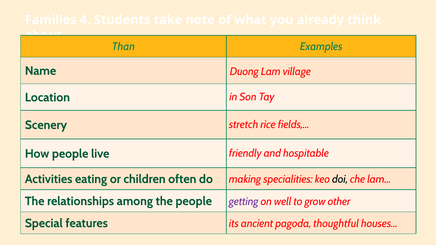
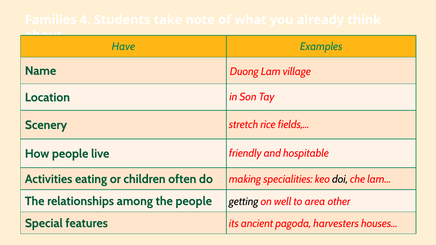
Than: Than -> Have (123, 47)
getting colour: purple -> black (244, 202)
grow: grow -> area (315, 202)
thoughtful: thoughtful -> harvesters (336, 224)
